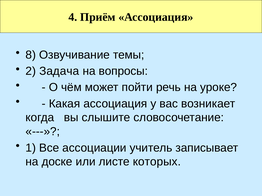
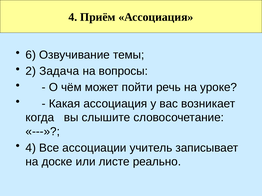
8: 8 -> 6 (31, 55)
1: 1 -> 4 (31, 148)
которых: которых -> реально (157, 162)
